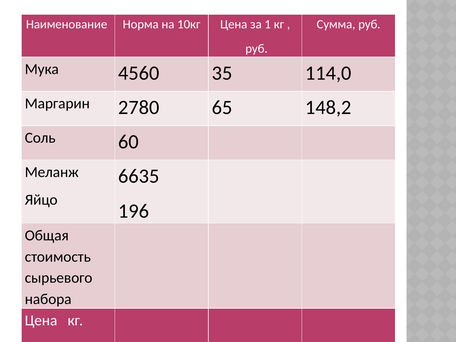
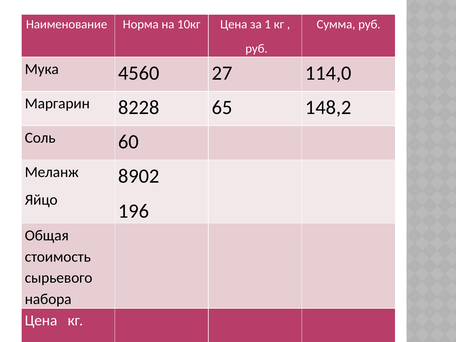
35: 35 -> 27 (222, 73)
2780: 2780 -> 8228 (139, 108)
6635: 6635 -> 8902 (139, 176)
